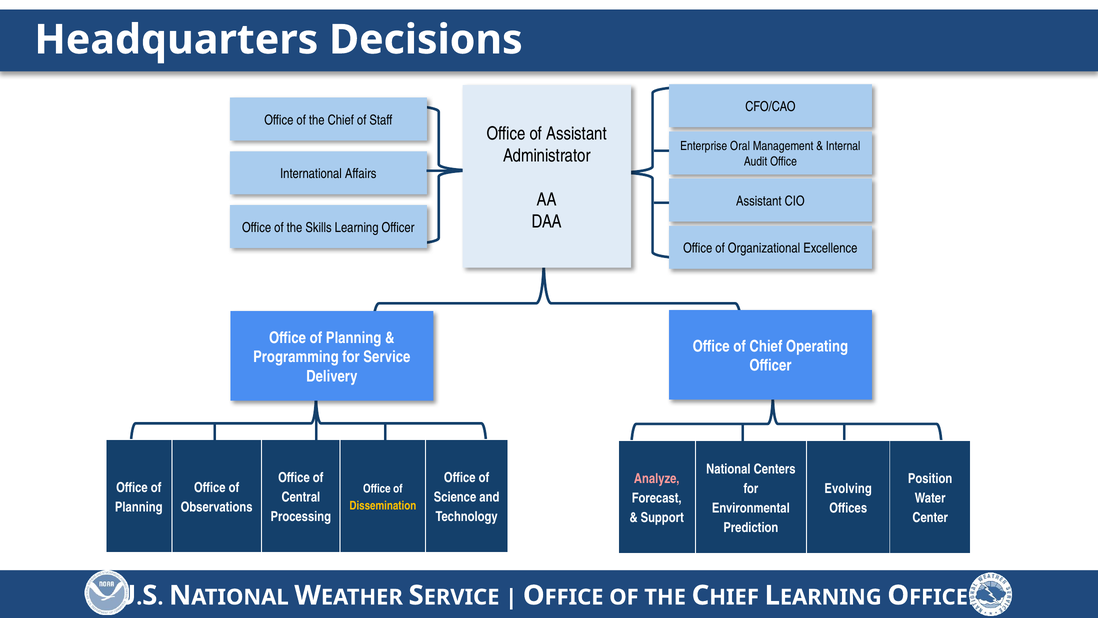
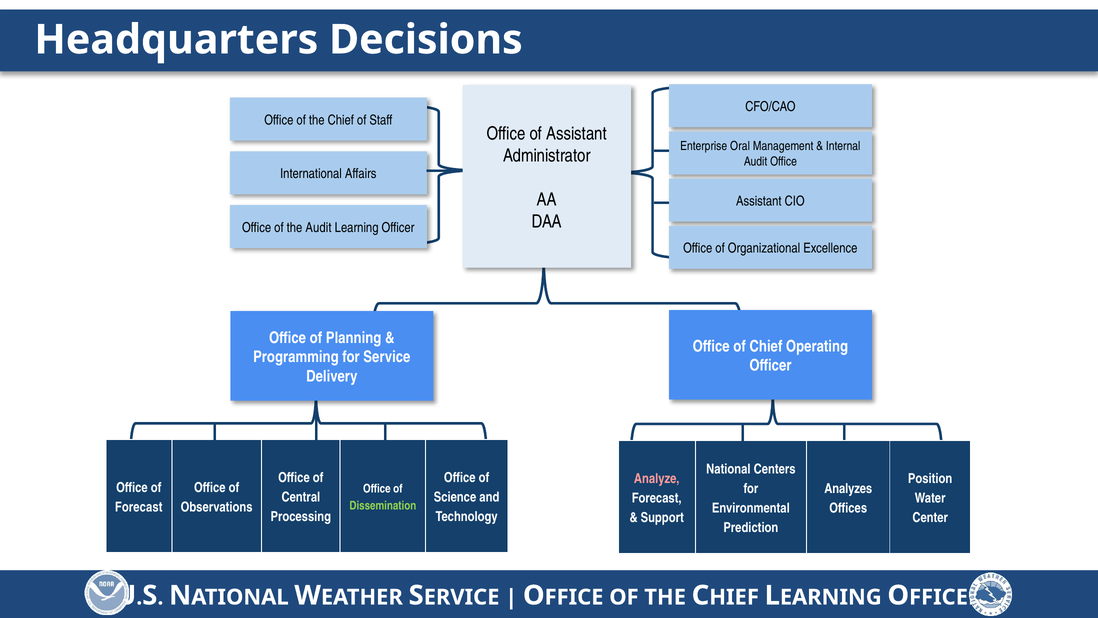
the Skills: Skills -> Audit (318, 227)
Evolving: Evolving -> Analyzes (848, 488)
Dissemination colour: yellow -> light green (383, 505)
Planning: Planning -> Forecast (139, 507)
